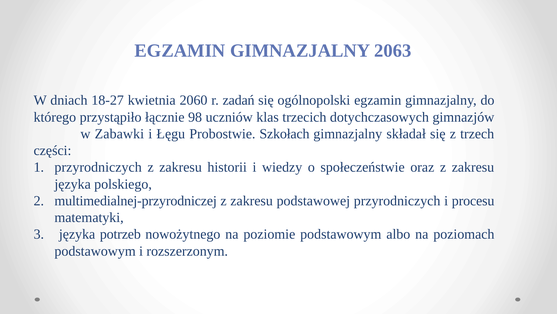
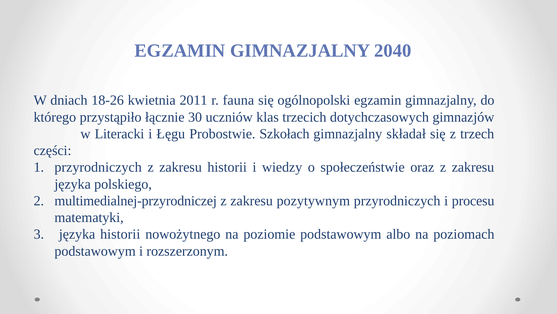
2063: 2063 -> 2040 (393, 51)
18-27: 18-27 -> 18-26 (108, 100)
2060: 2060 -> 2011 (194, 100)
zadań: zadań -> fauna (238, 100)
98: 98 -> 30 (195, 117)
Zabawki: Zabawki -> Literacki (119, 134)
podstawowej: podstawowej -> pozytywnym (313, 200)
języka potrzeb: potrzeb -> historii (120, 234)
